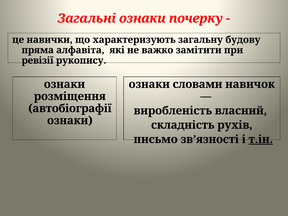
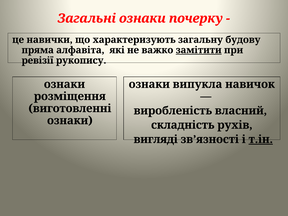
замітити underline: none -> present (199, 50)
словами: словами -> випукла (198, 84)
автобіографії: автобіографії -> виготовленні (70, 108)
письмо: письмо -> вигляді (156, 139)
